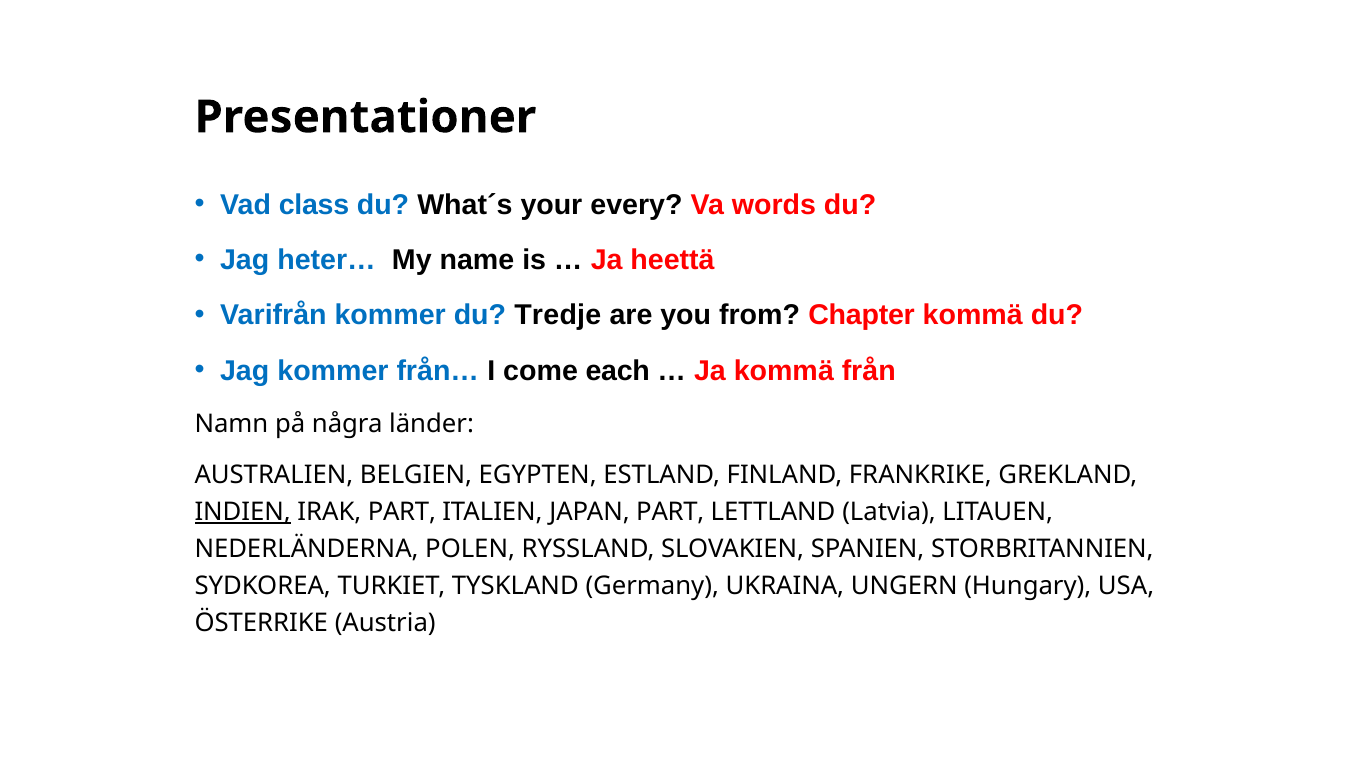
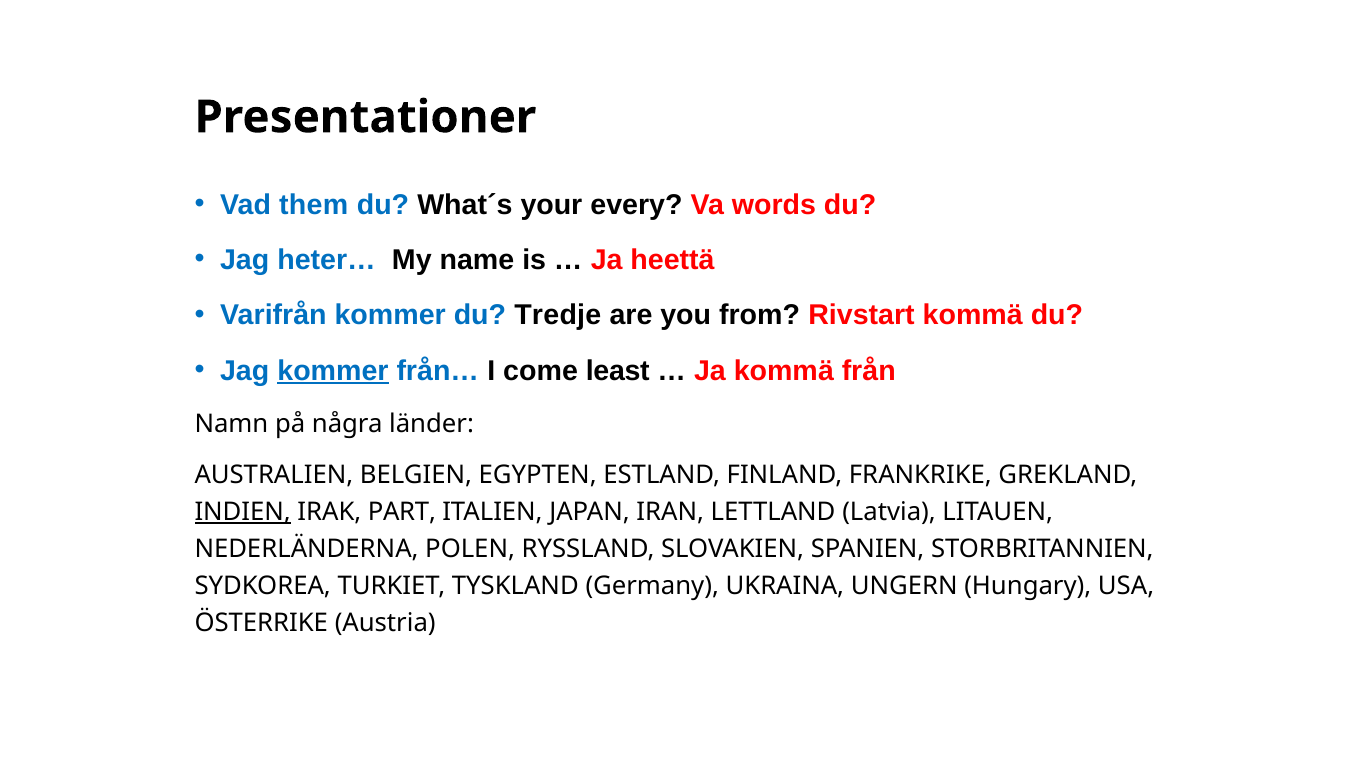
class: class -> them (314, 205)
Chapter: Chapter -> Rivstart (861, 316)
kommer underline: none -> present (333, 371)
each: each -> least (618, 371)
JAPAN PART: PART -> IRAN (670, 512)
